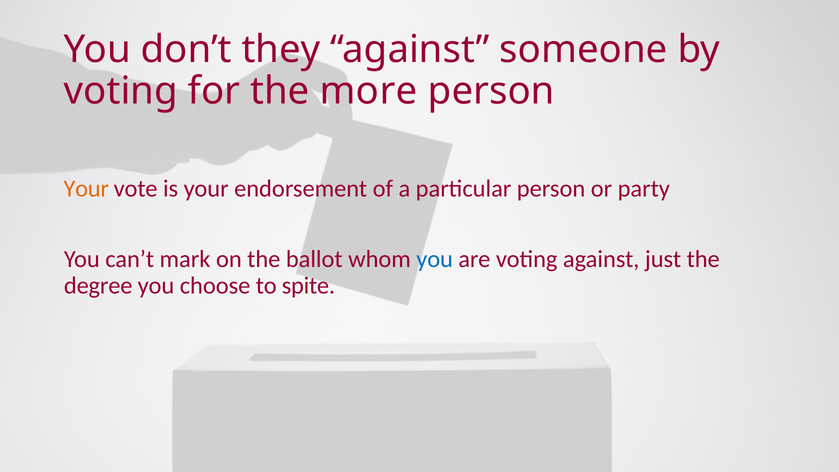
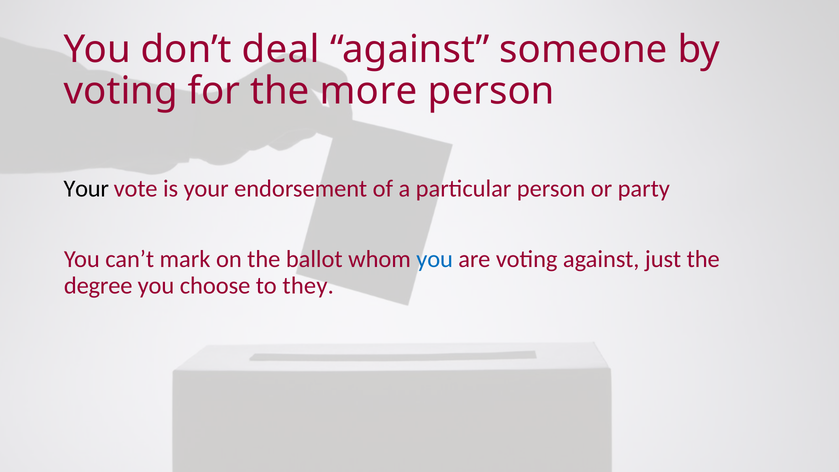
they: they -> deal (281, 50)
Your colour: orange -> black (86, 189)
spite: spite -> they (308, 286)
